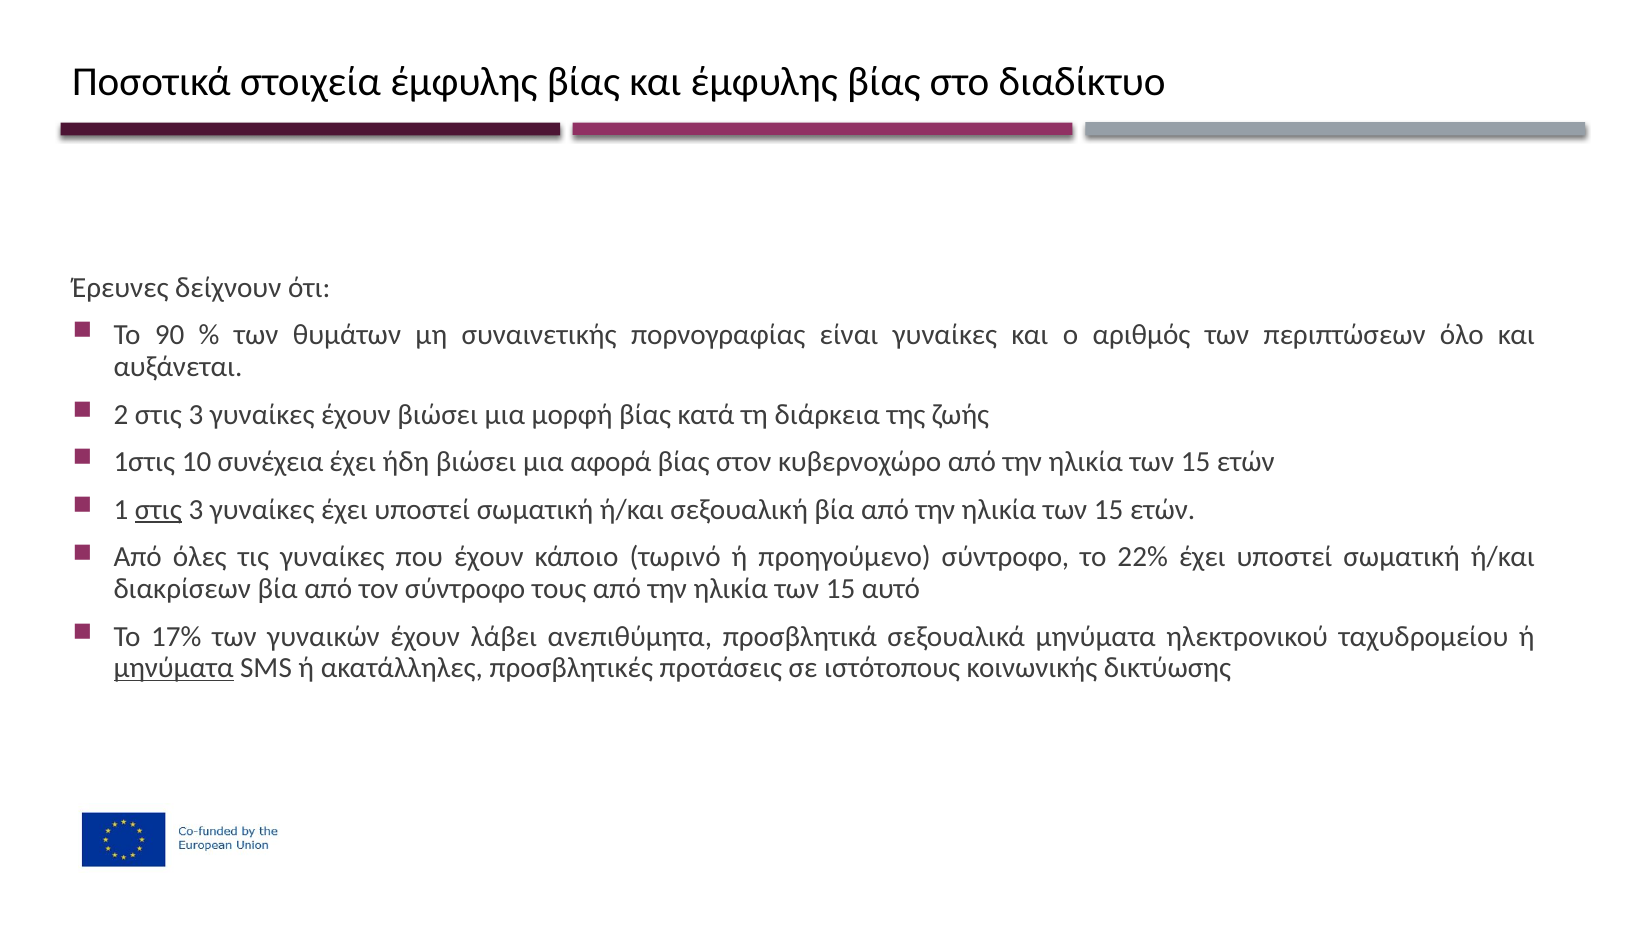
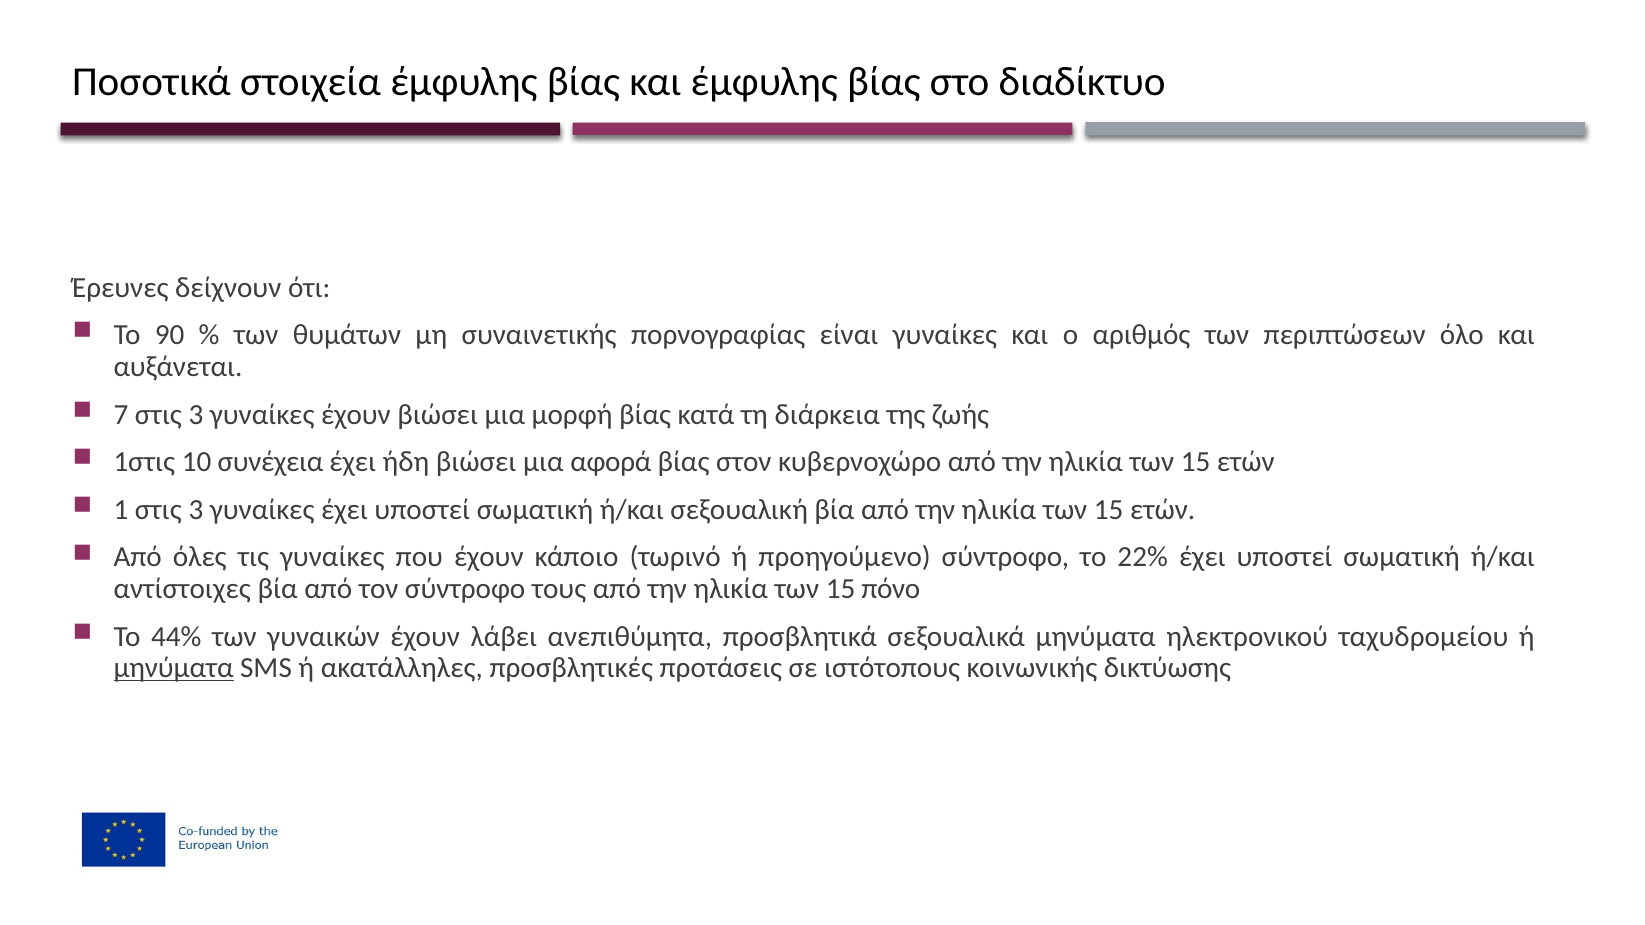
2: 2 -> 7 (121, 415)
στις underline: present -> none (158, 510)
διακρίσεων: διακρίσεων -> αντίστοιχες (182, 589)
αυτό: αυτό -> πόνο (891, 589)
17%: 17% -> 44% (176, 637)
